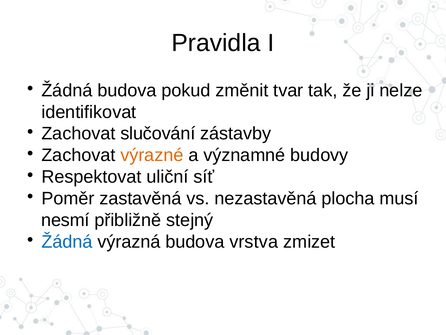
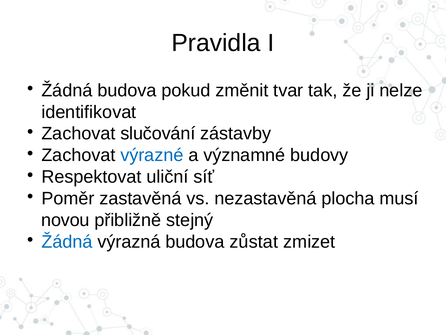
výrazné colour: orange -> blue (152, 155)
nesmí: nesmí -> novou (65, 220)
vrstva: vrstva -> zůstat (254, 241)
